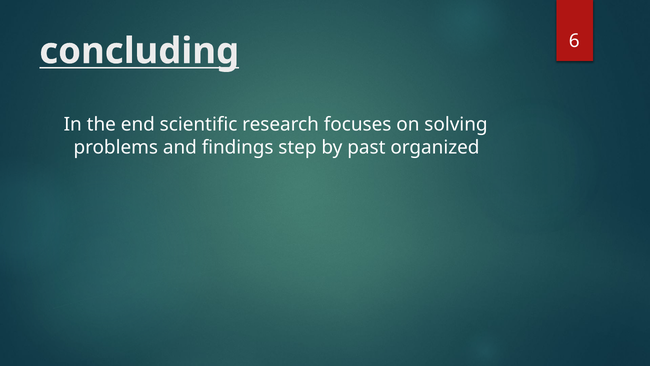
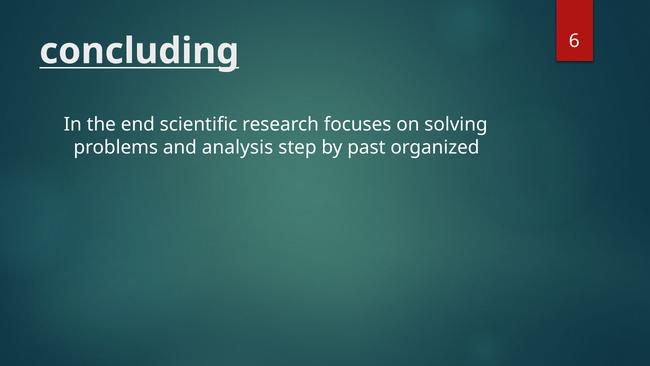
findings: findings -> analysis (238, 147)
